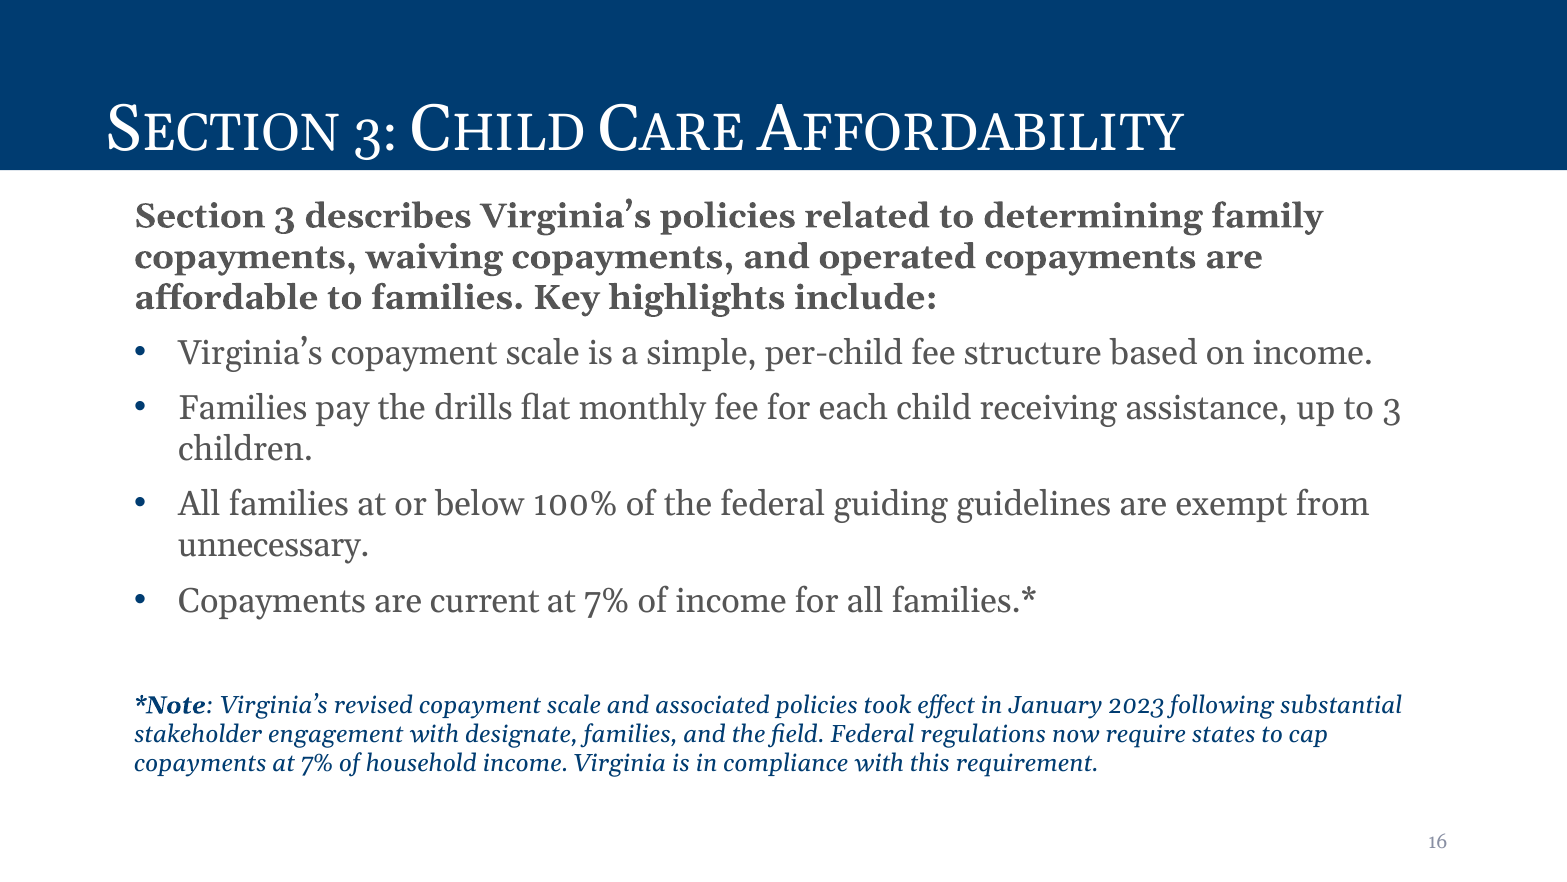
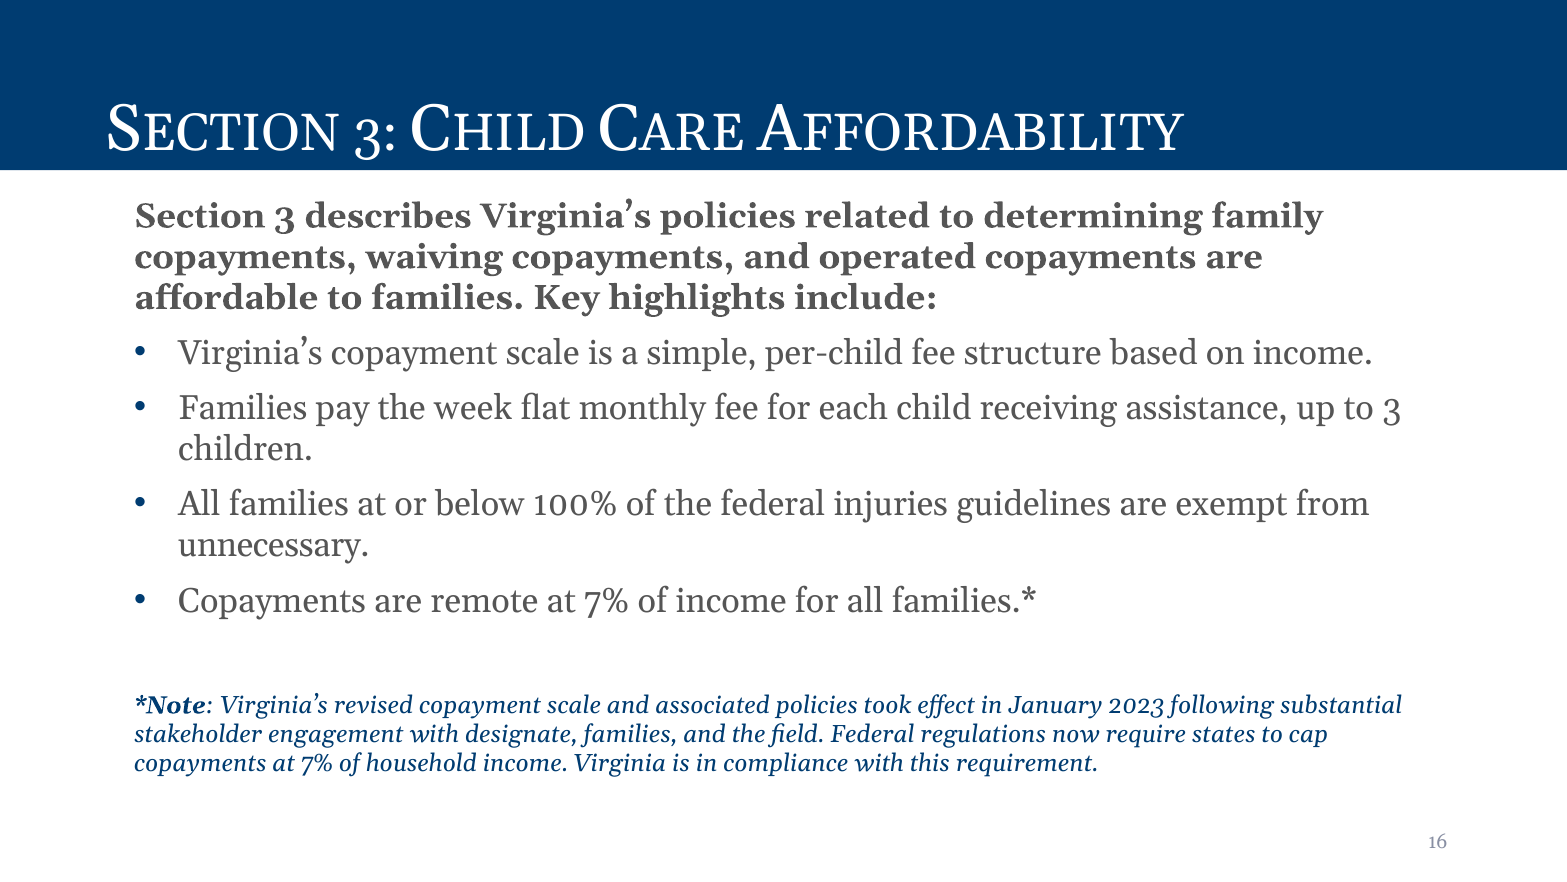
drills: drills -> week (473, 408)
guiding: guiding -> injuries (891, 504)
current: current -> remote (484, 600)
